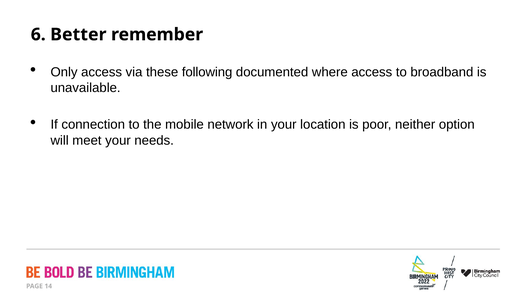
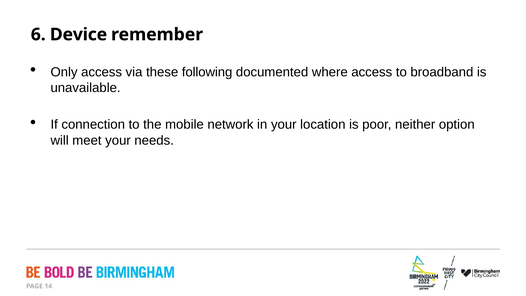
Better: Better -> Device (79, 35)
